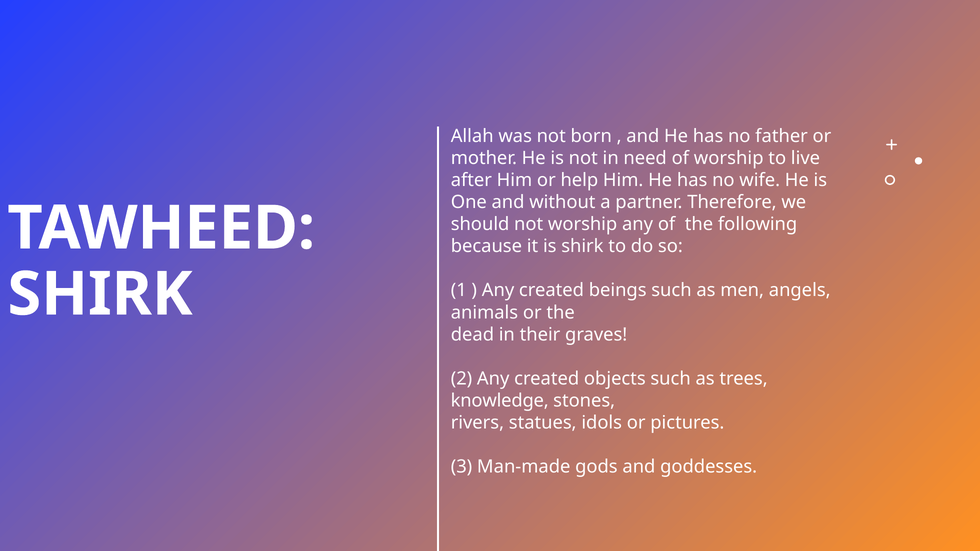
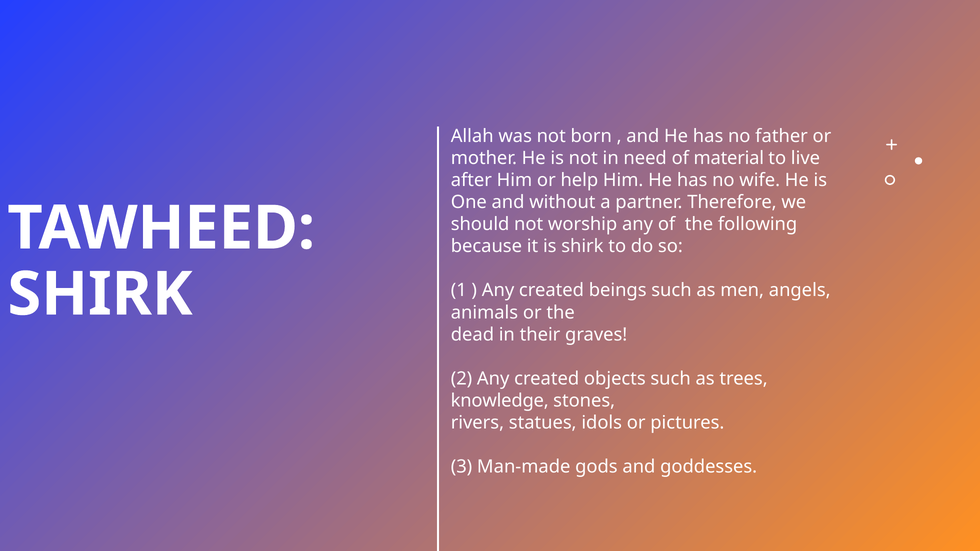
of worship: worship -> material (729, 158)
